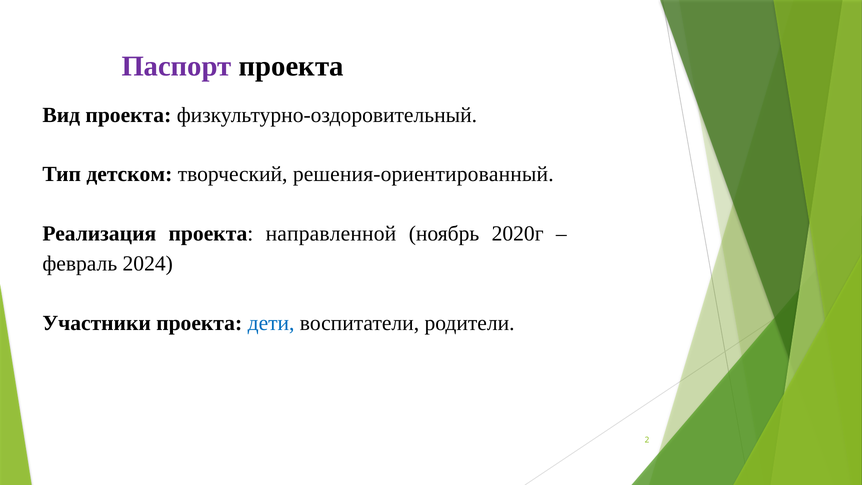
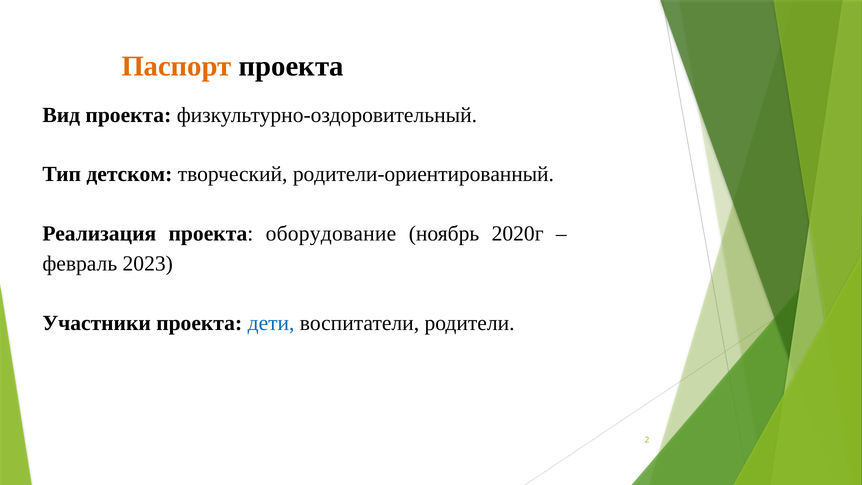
Паспорт colour: purple -> orange (177, 66)
решения-ориентированный: решения-ориентированный -> родители-ориентированный (423, 174)
направленной: направленной -> оборудование (331, 234)
2024: 2024 -> 2023 (148, 264)
